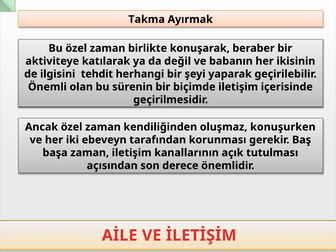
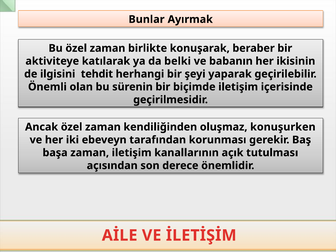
Takma: Takma -> Bunlar (147, 19)
değil: değil -> belki (178, 61)
